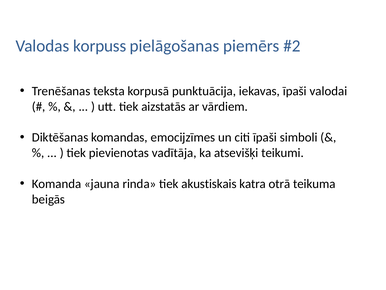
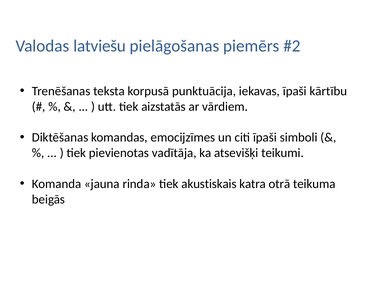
korpuss: korpuss -> latviešu (100, 46)
valodai: valodai -> kārtību (328, 91)
